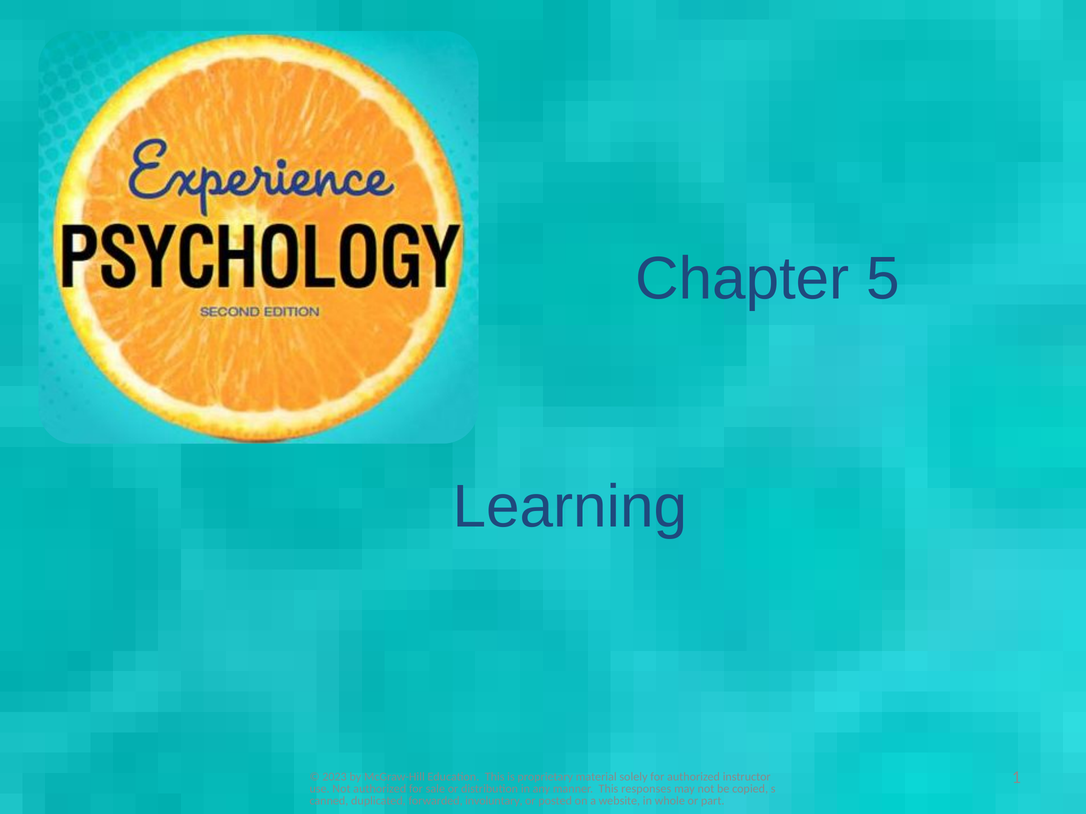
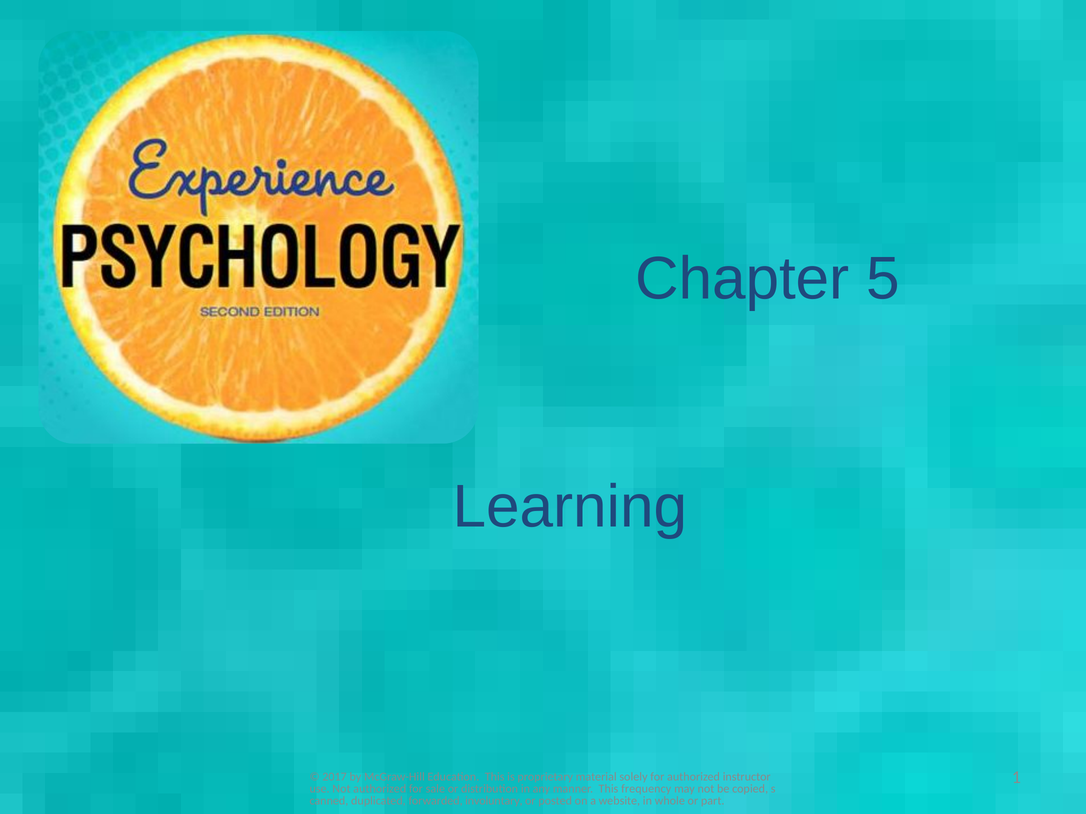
2023: 2023 -> 2017 (335, 777)
responses: responses -> frequency (646, 789)
